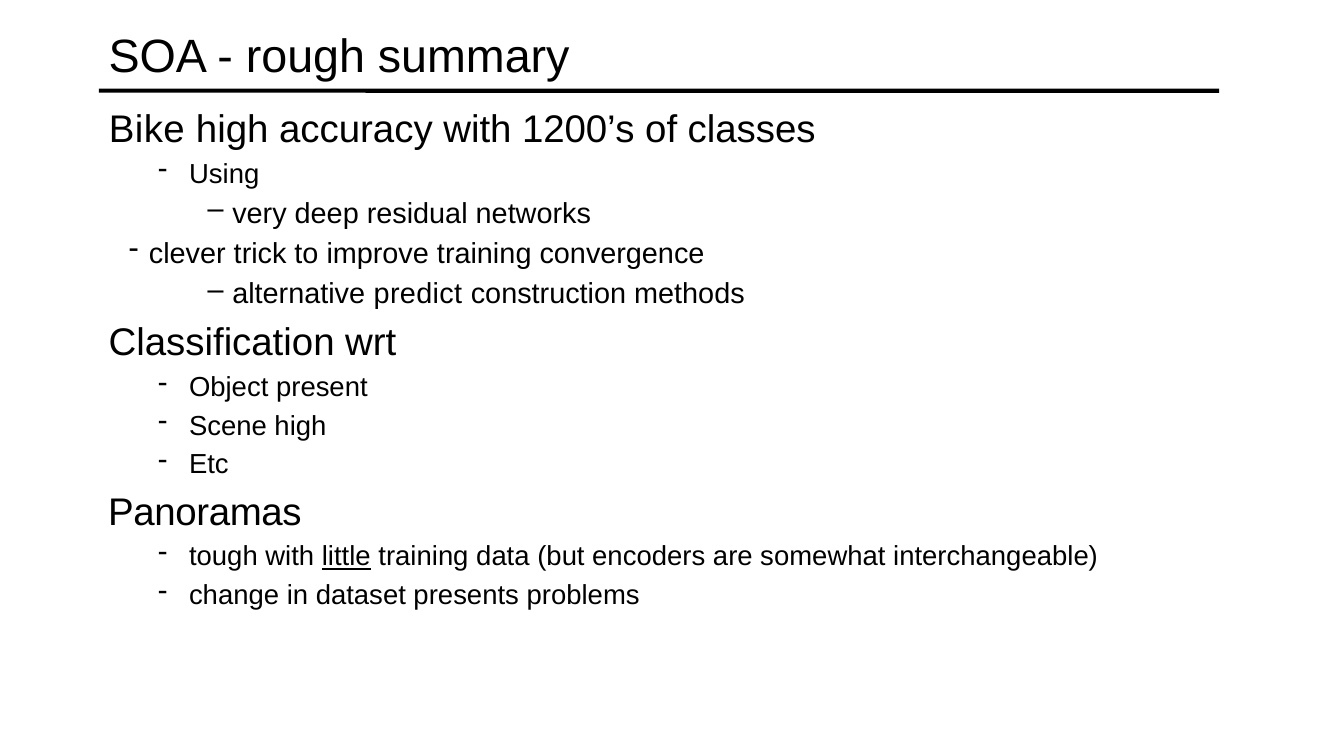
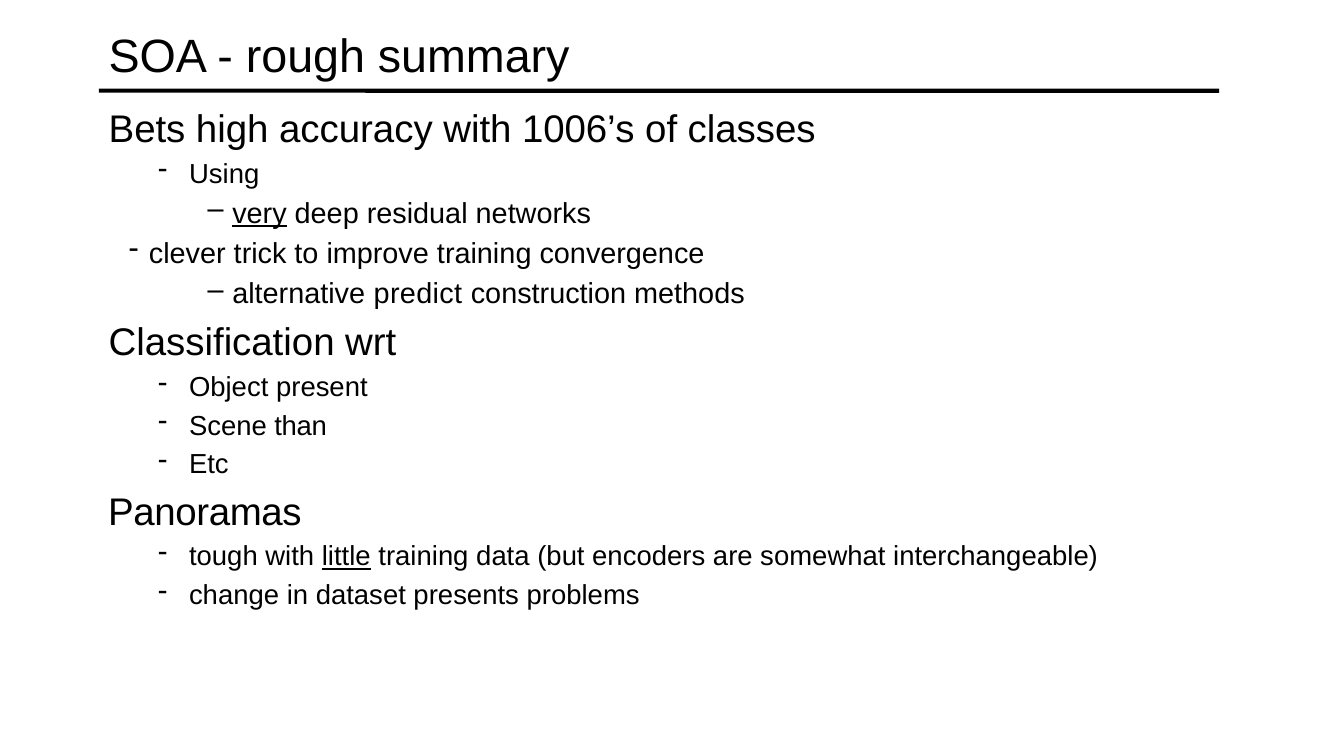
Bike: Bike -> Bets (147, 130)
1200’s: 1200’s -> 1006’s (578, 130)
very underline: none -> present (260, 213)
Scene high: high -> than (301, 426)
